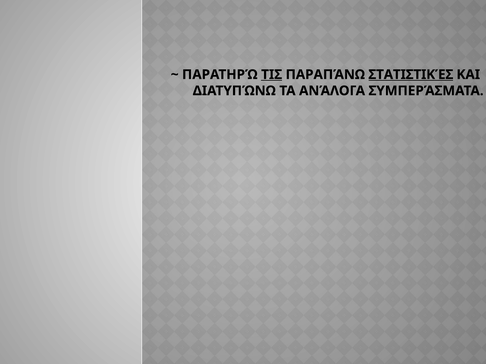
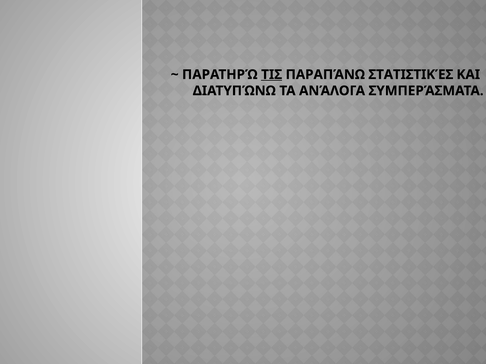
ΣΤΑΤΙΣΤΙΚΈΣ underline: present -> none (411, 75)
